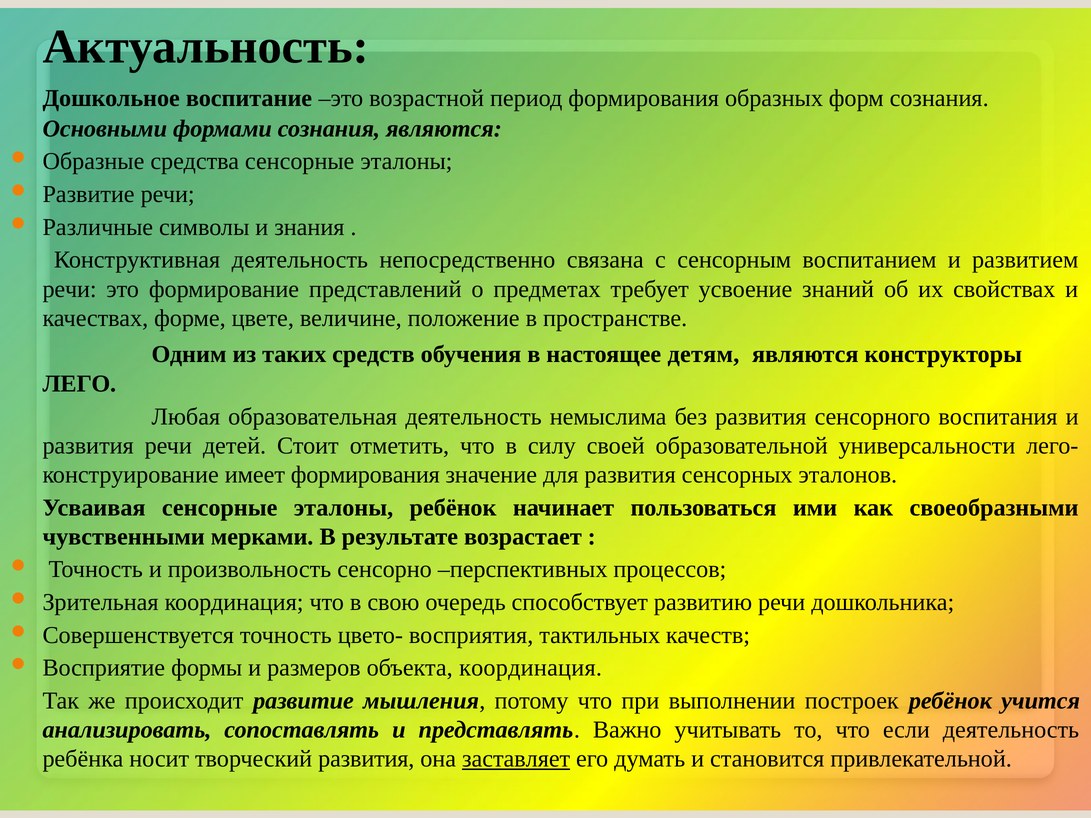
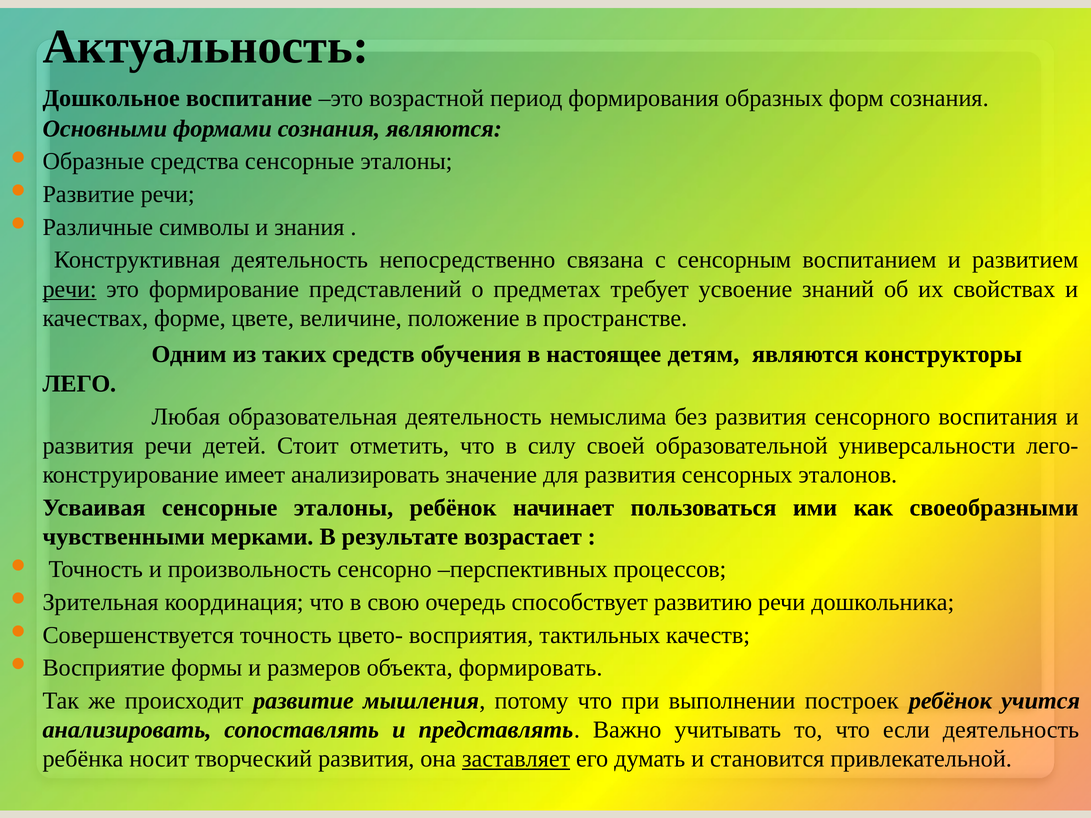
речи underline: none -> present (70, 289)
имеет формирования: формирования -> анализировать (365, 475)
объекта координация: координация -> формировать (531, 668)
